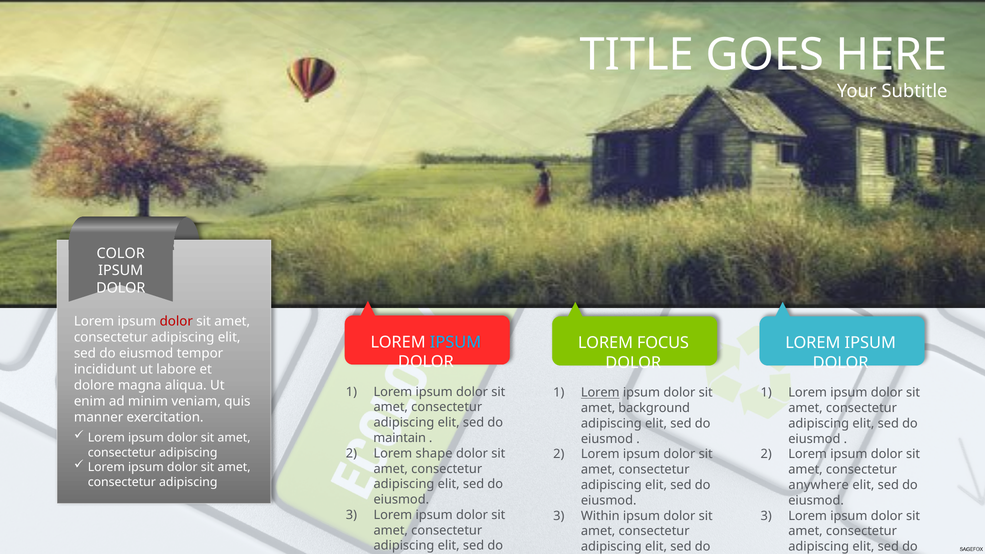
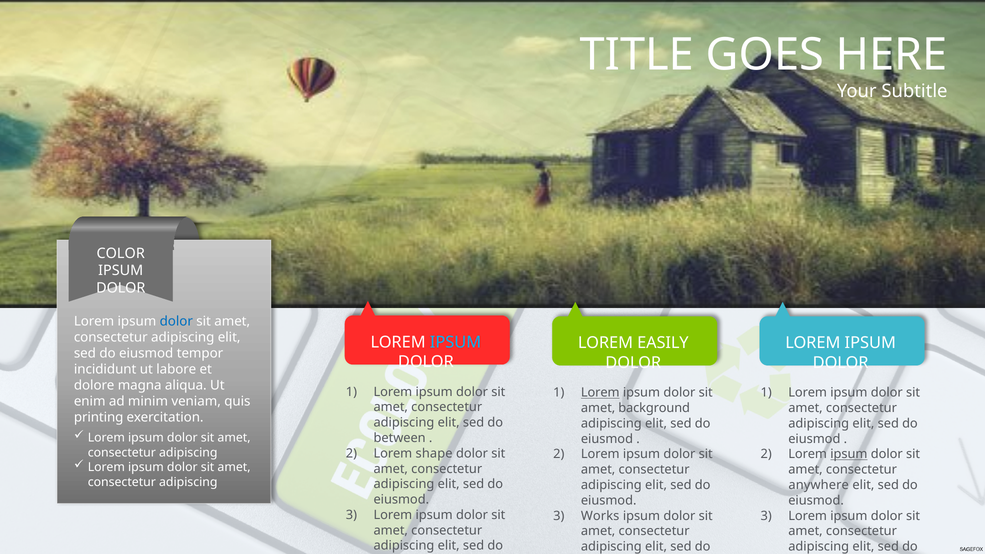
dolor colour: red -> blue (176, 321)
FOCUS: FOCUS -> EASILY (663, 343)
manner: manner -> printing (99, 418)
maintain: maintain -> between (400, 438)
ipsum underline: none -> present (849, 454)
Within: Within -> Works (600, 516)
